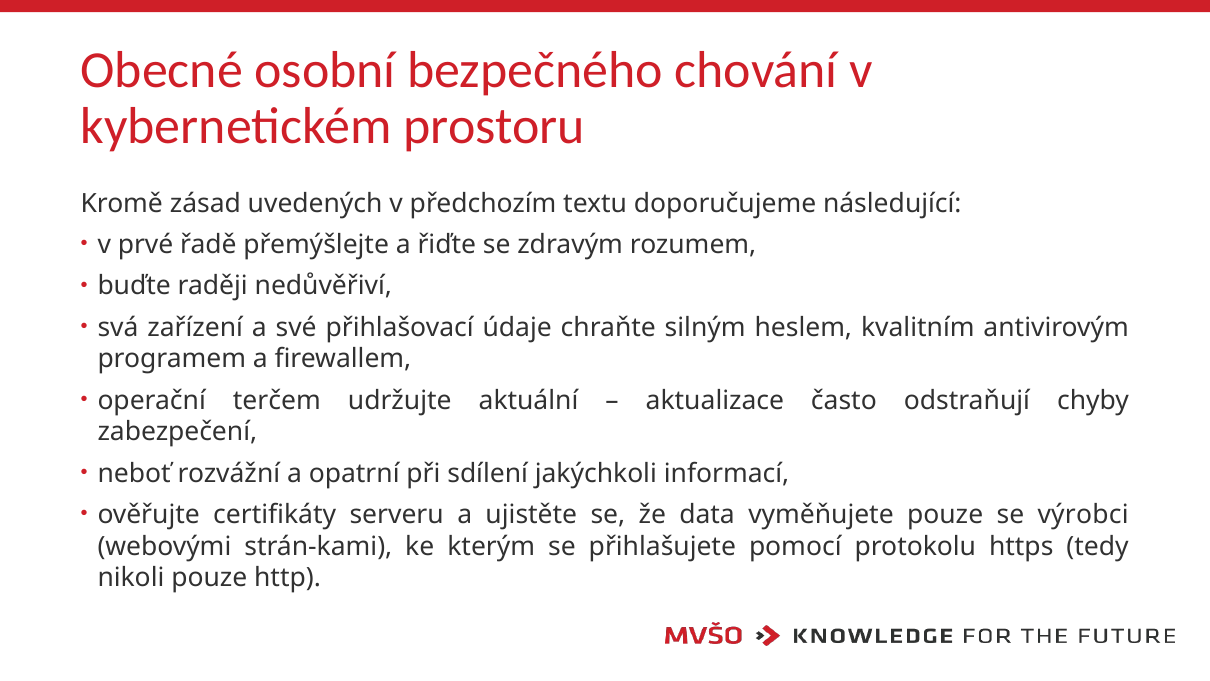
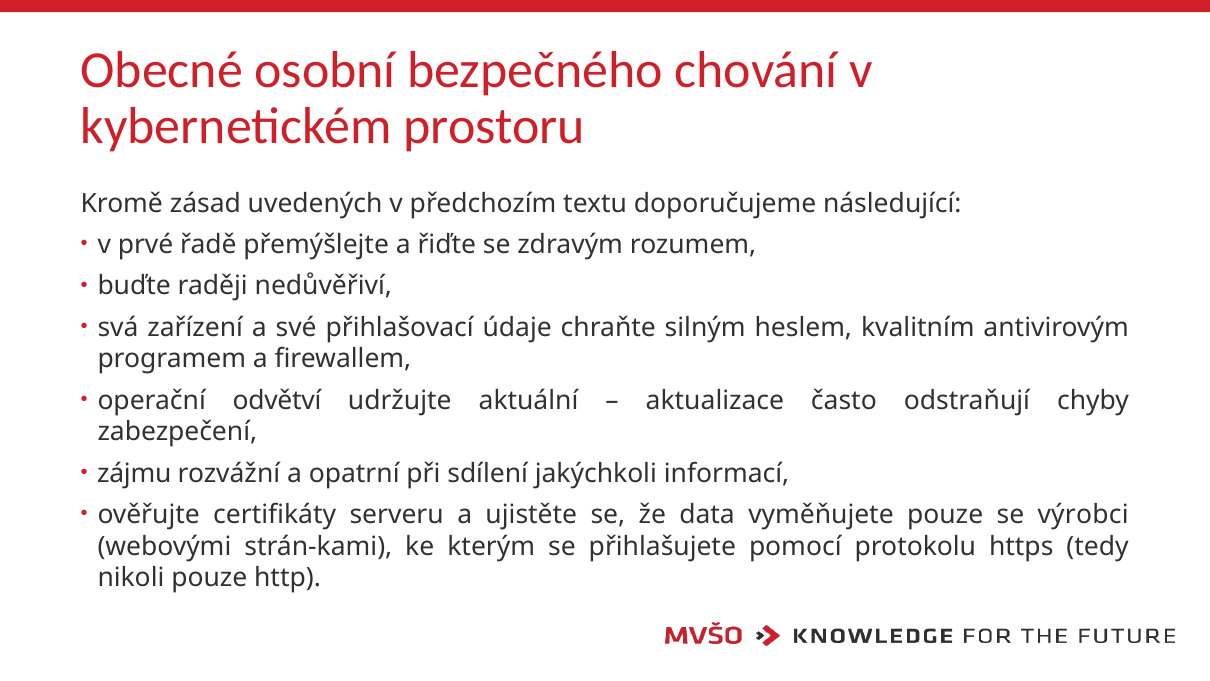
terčem: terčem -> odvětví (277, 400)
neboť: neboť -> zájmu (134, 473)
